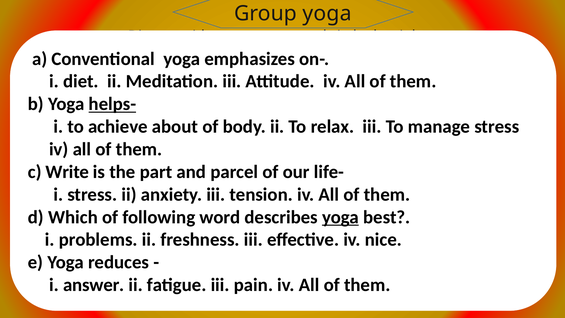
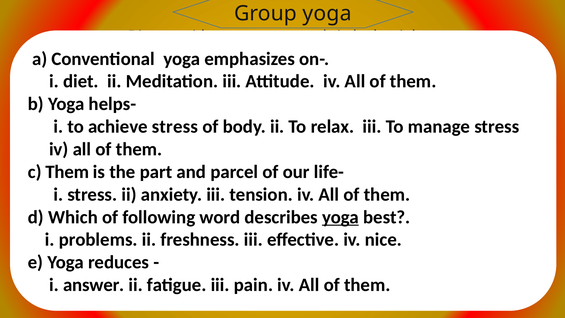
helps- underline: present -> none (112, 104)
achieve about: about -> stress (175, 127)
c Write: Write -> Them (67, 172)
